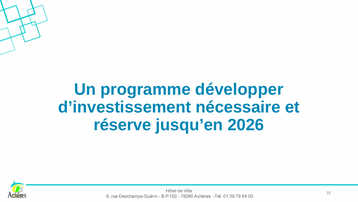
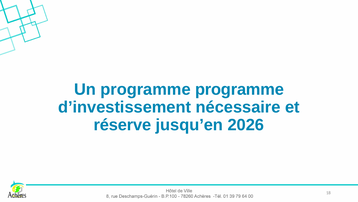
programme développer: développer -> programme (239, 89)
